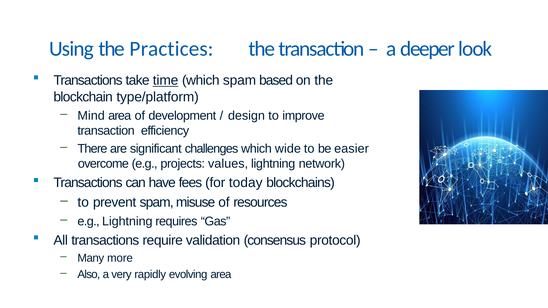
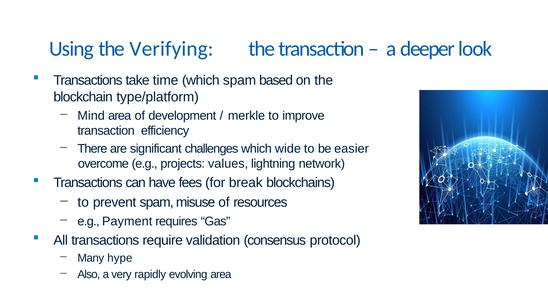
Practices: Practices -> Verifying (172, 49)
time underline: present -> none (166, 80)
design: design -> merkle (247, 116)
today: today -> break (246, 183)
e.g Lightning: Lightning -> Payment (127, 221)
more: more -> hype (120, 258)
